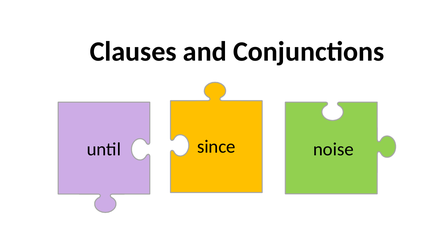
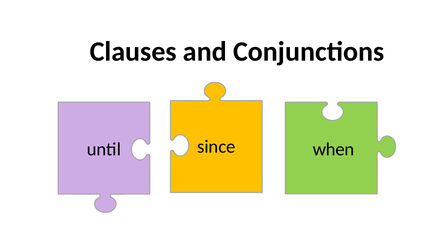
noise: noise -> when (334, 149)
